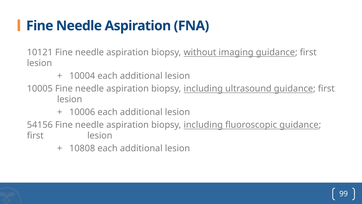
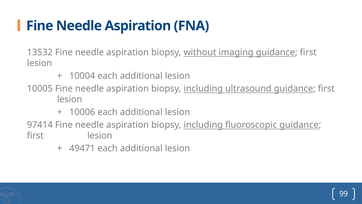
10121: 10121 -> 13532 (40, 52)
54156: 54156 -> 97414 (40, 125)
10808: 10808 -> 49471 (82, 148)
